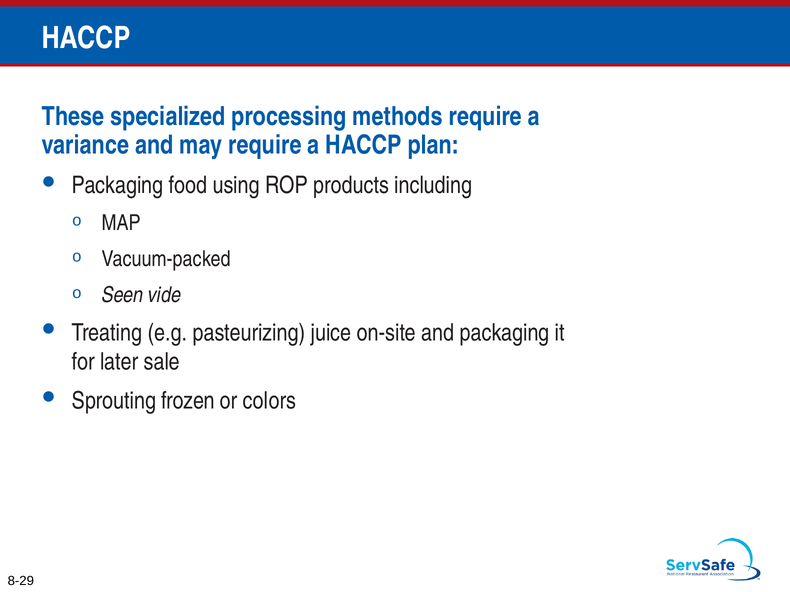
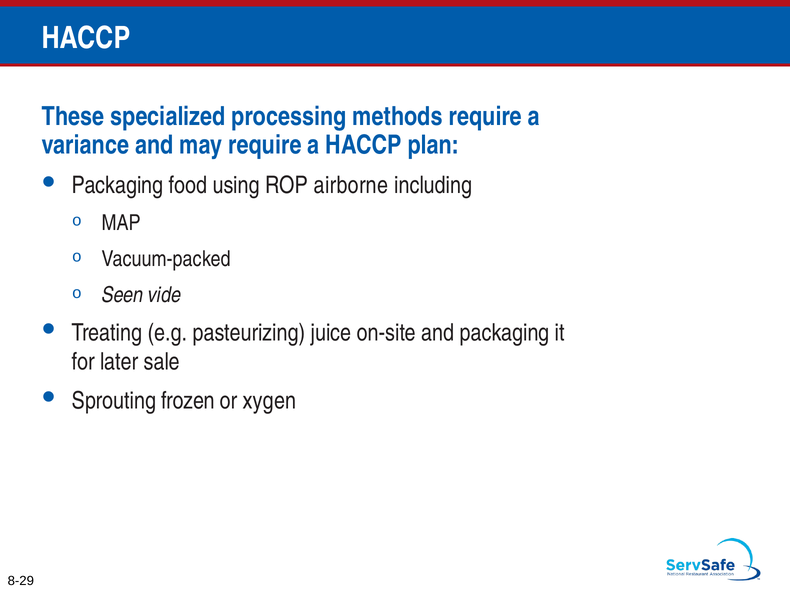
products: products -> airborne (351, 186)
colors: colors -> xygen (270, 401)
